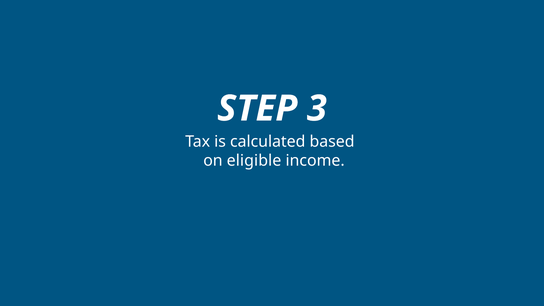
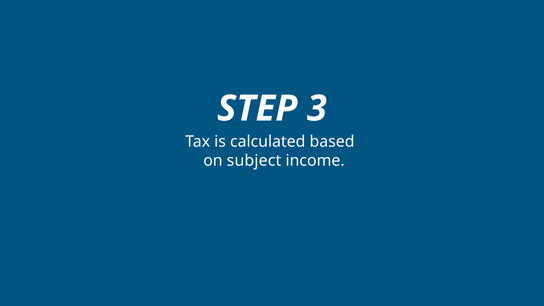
eligible: eligible -> subject (254, 161)
